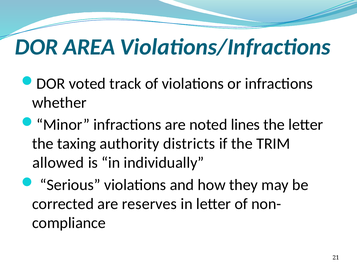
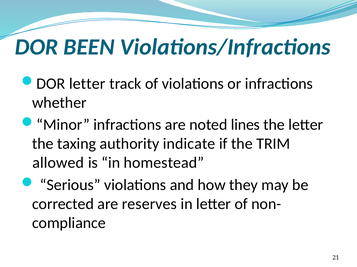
AREA: AREA -> BEEN (89, 47)
DOR voted: voted -> letter (87, 84)
districts: districts -> indicate (189, 144)
individually: individually -> homestead (164, 163)
